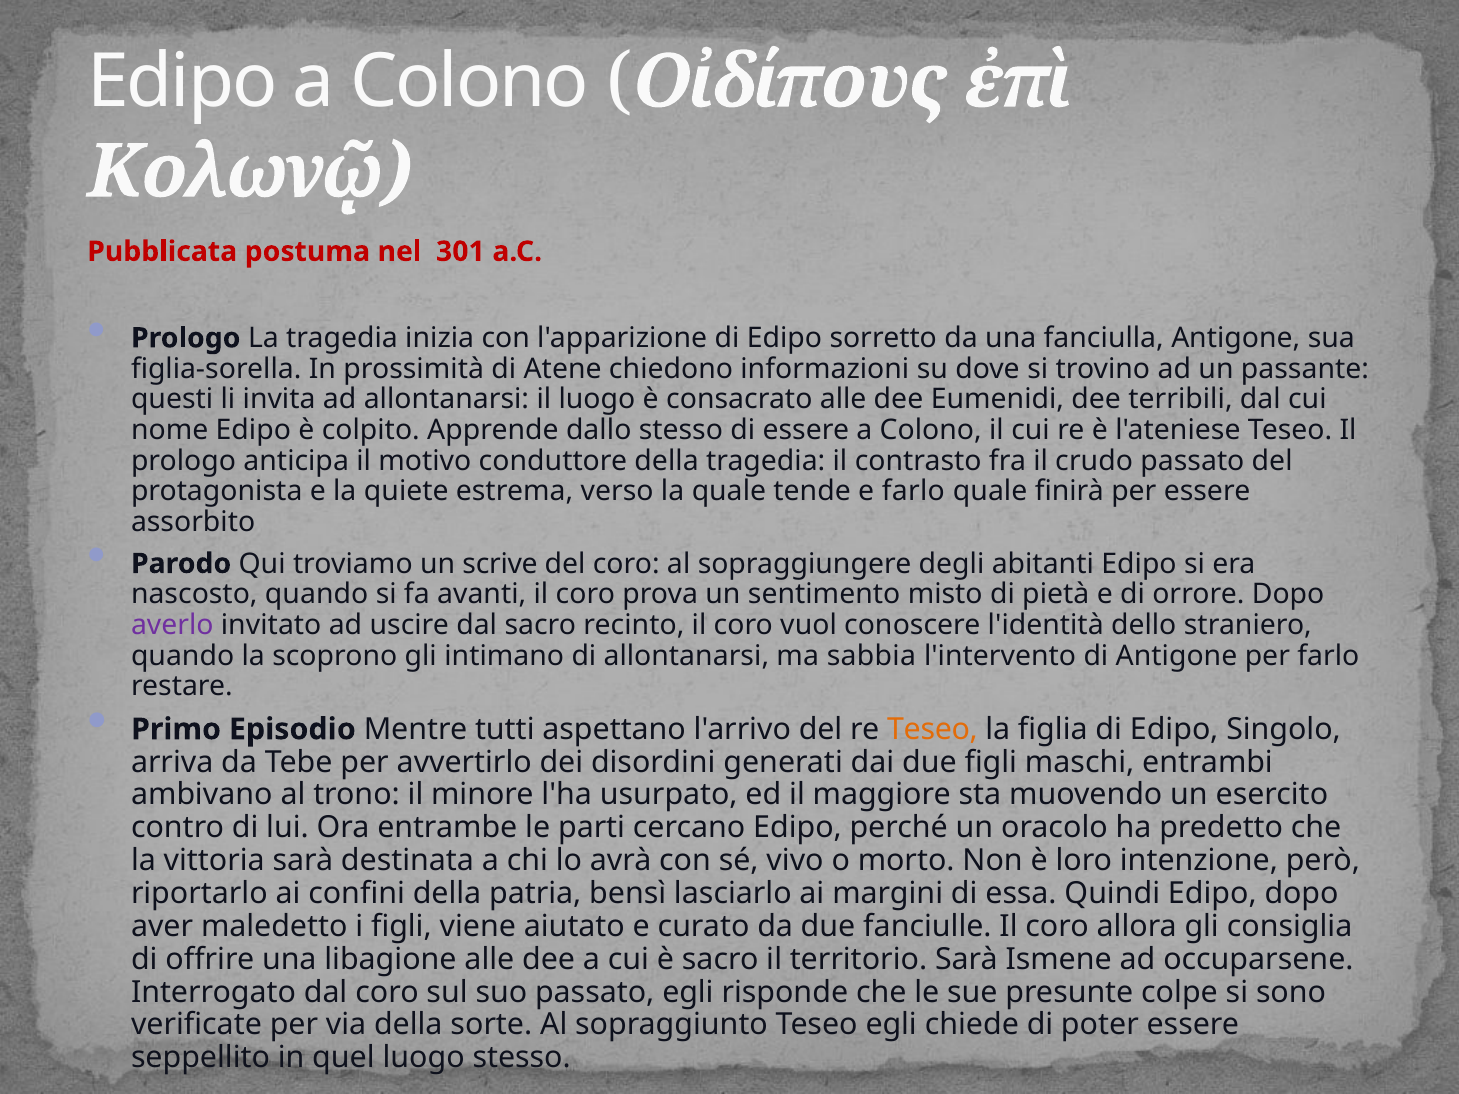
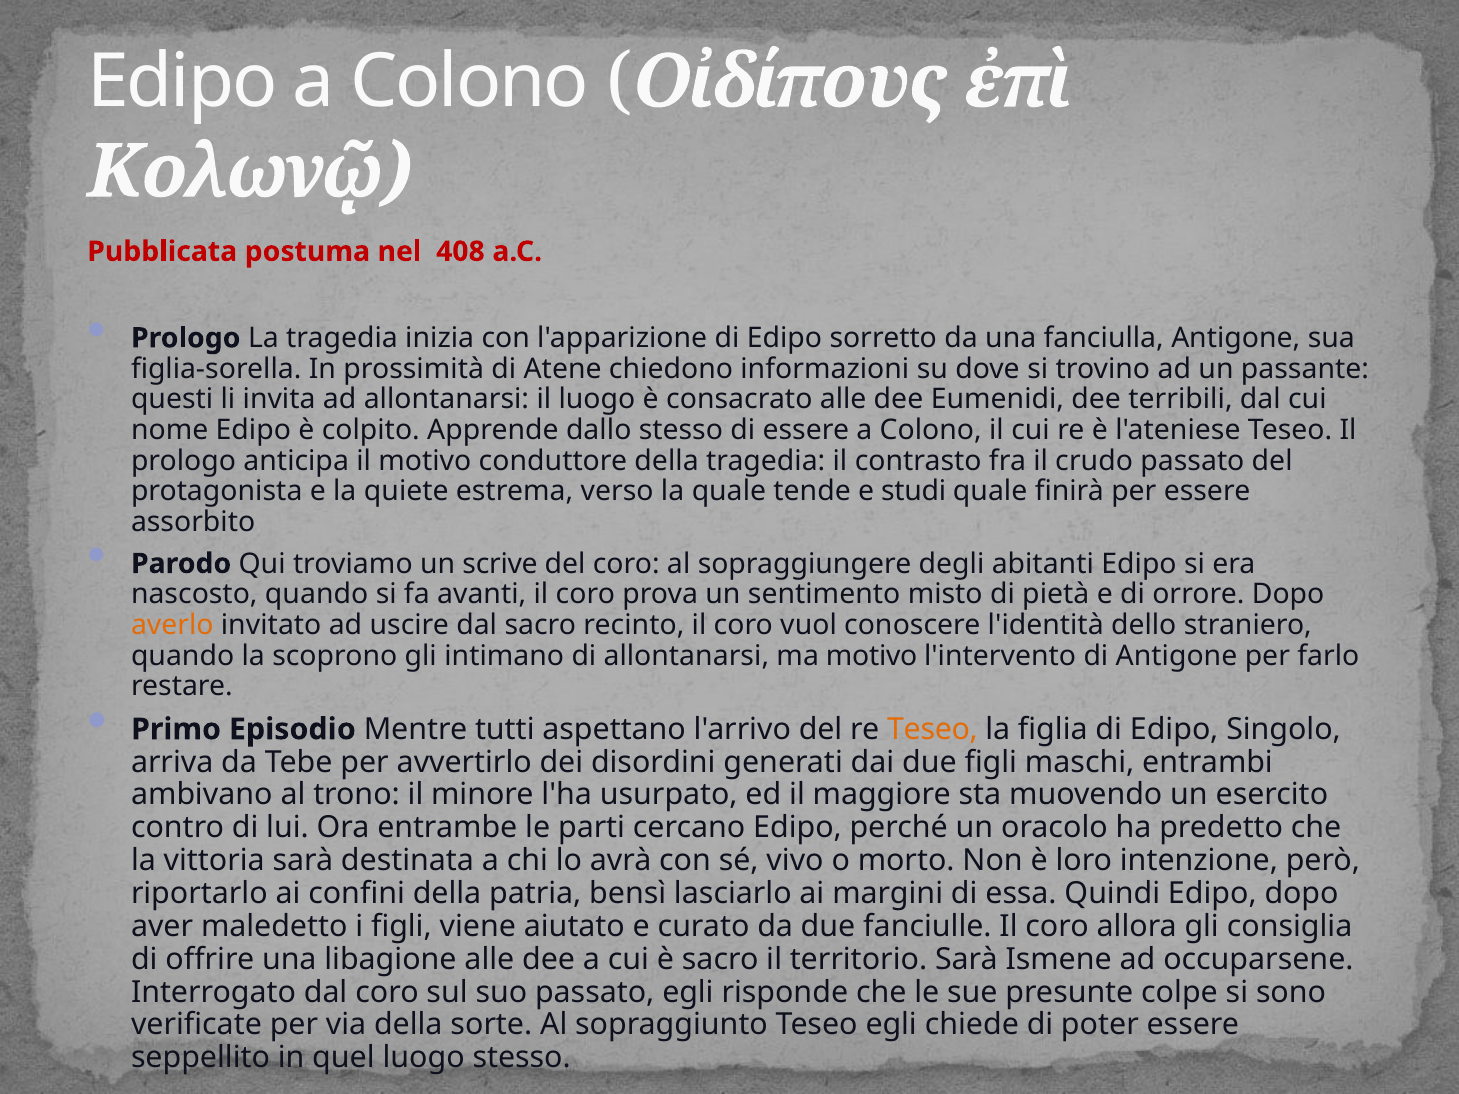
301: 301 -> 408 (460, 252)
e farlo: farlo -> studi (914, 492)
averlo colour: purple -> orange (172, 625)
ma sabbia: sabbia -> motivo (872, 656)
